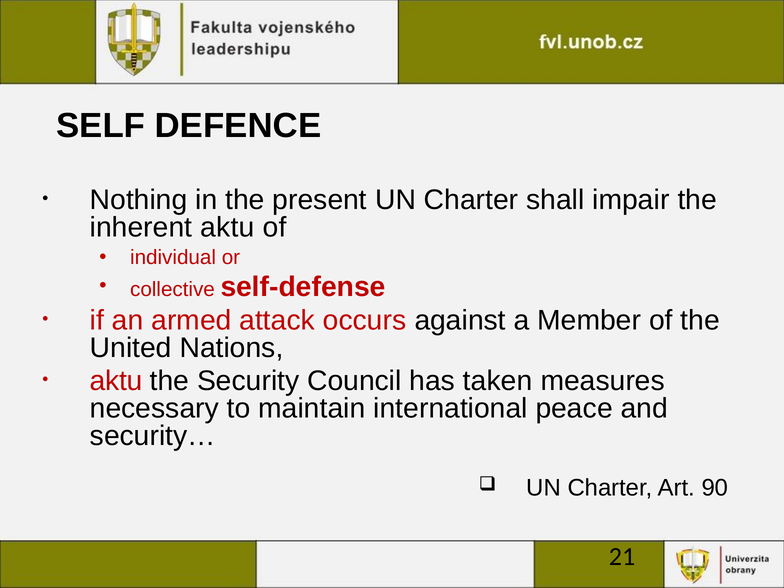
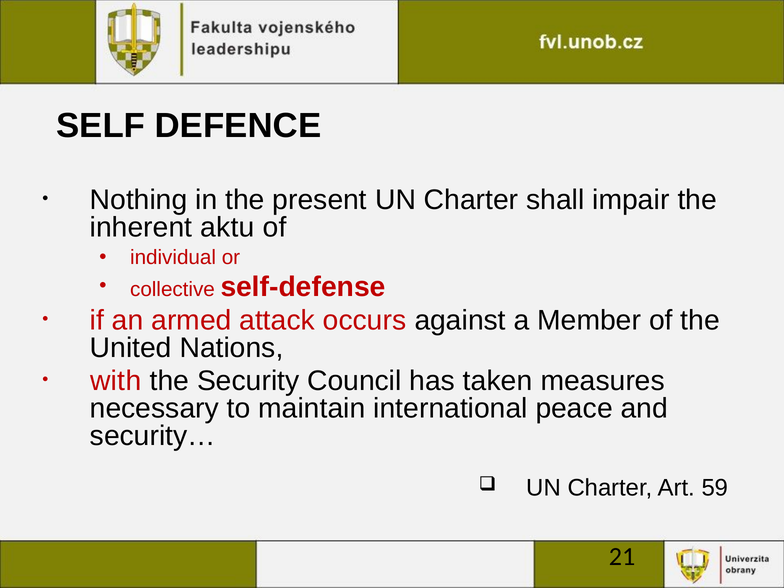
aktu: aktu -> with (116, 381)
90: 90 -> 59 (715, 488)
